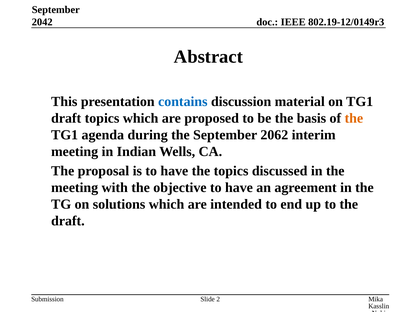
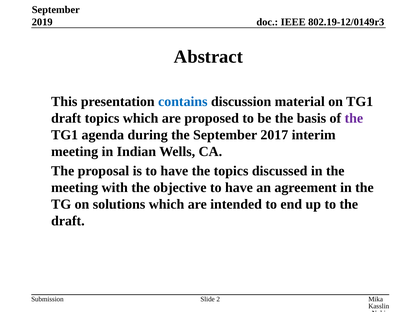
2042: 2042 -> 2019 (42, 22)
the colour: orange -> purple (354, 118)
2062: 2062 -> 2017 (274, 135)
